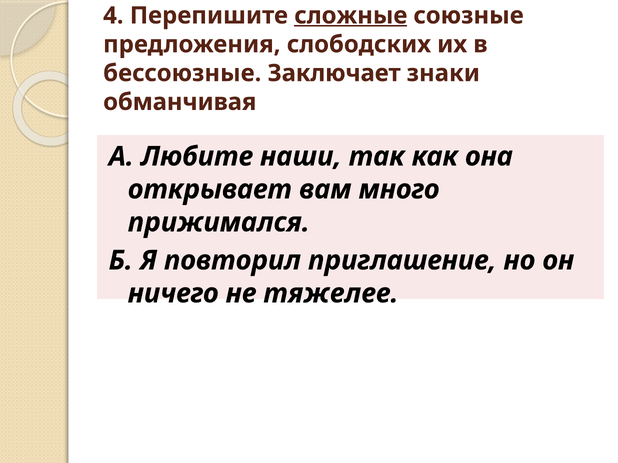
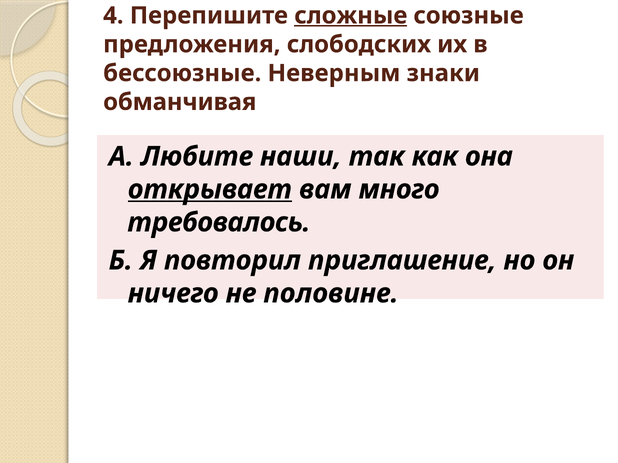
Заключает: Заключает -> Неверным (334, 73)
открывает underline: none -> present (210, 190)
прижимался: прижимался -> требовалось (219, 223)
тяжелее: тяжелее -> половине (331, 294)
